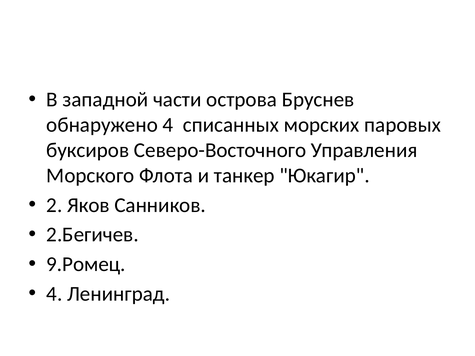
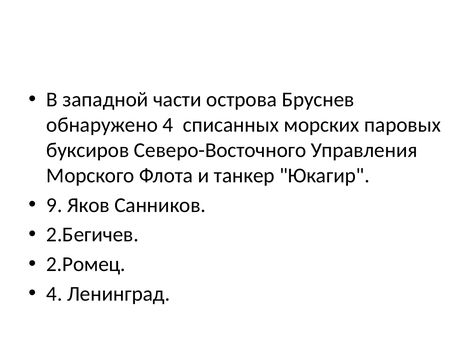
2: 2 -> 9 (54, 205)
9.Ромец: 9.Ромец -> 2.Ромец (86, 264)
